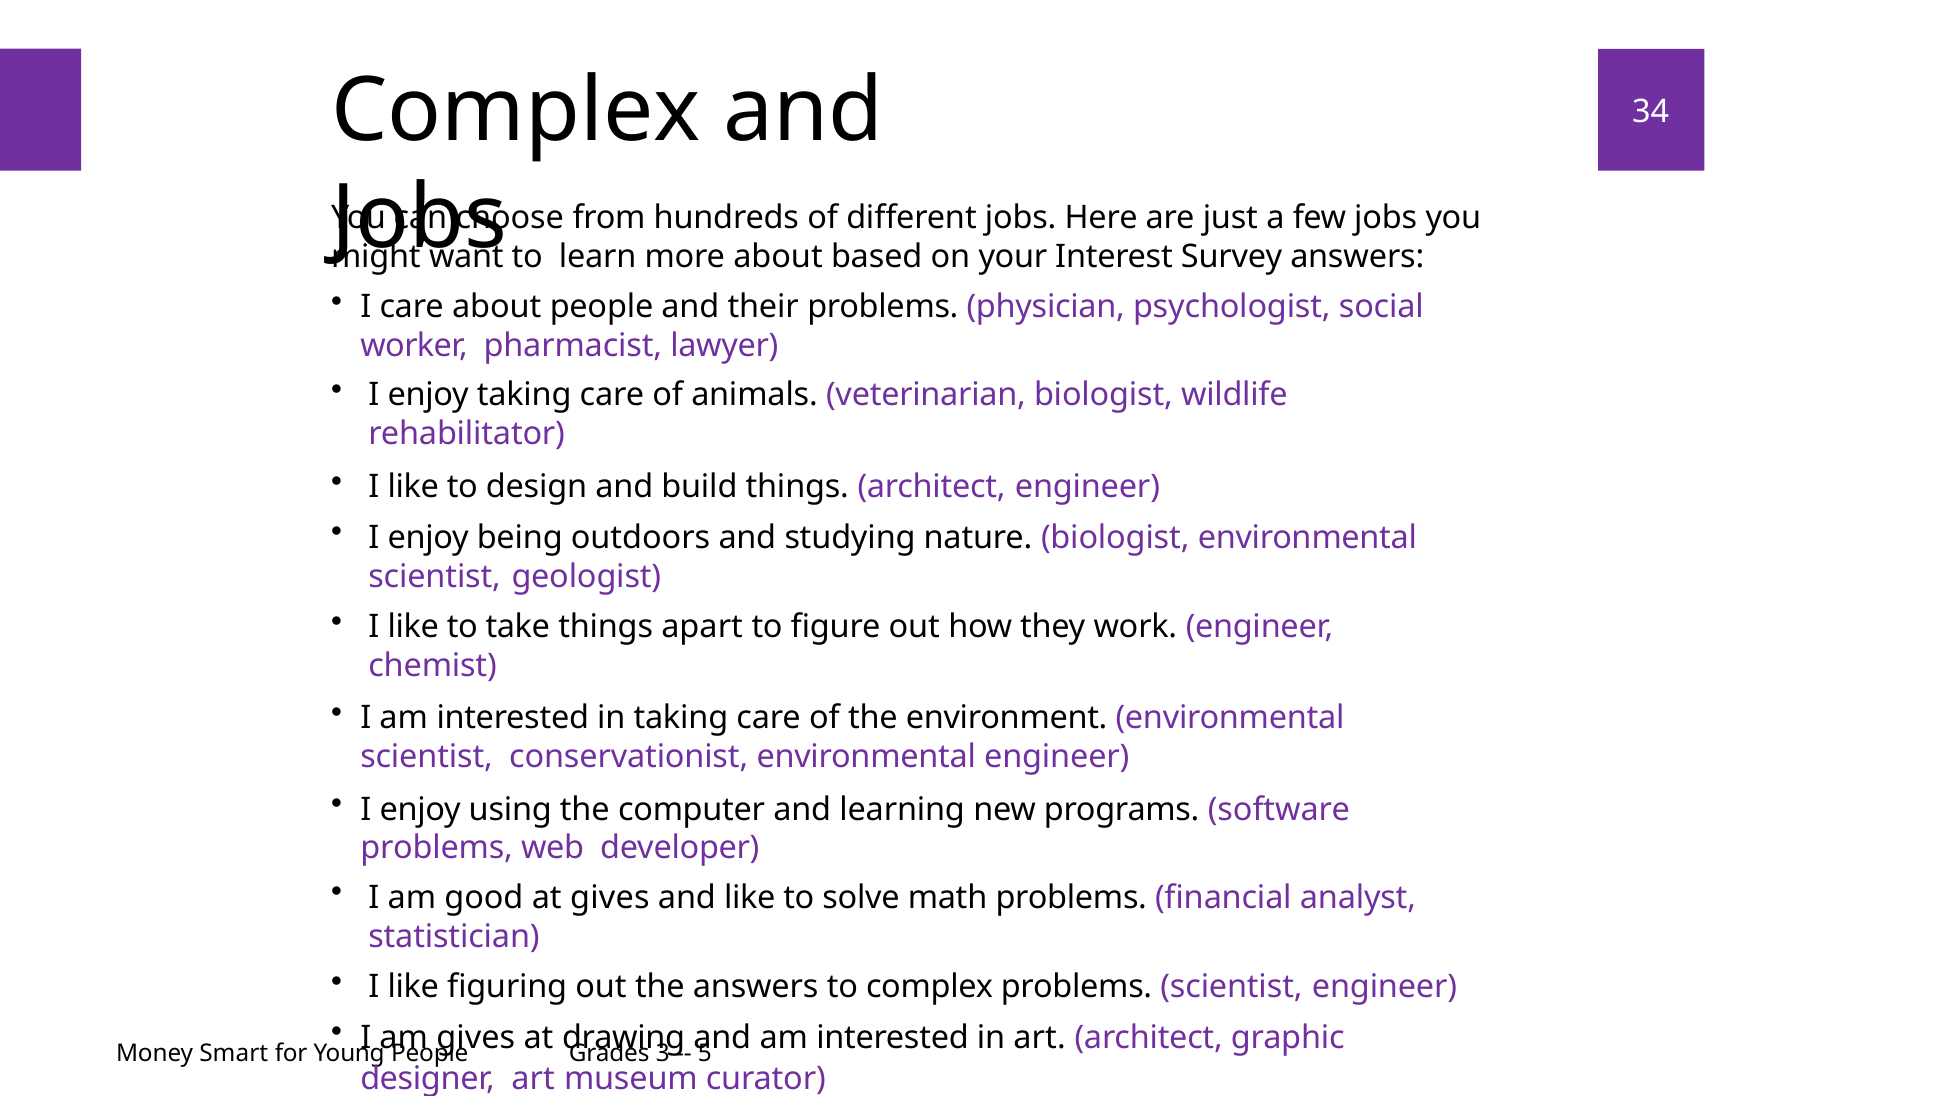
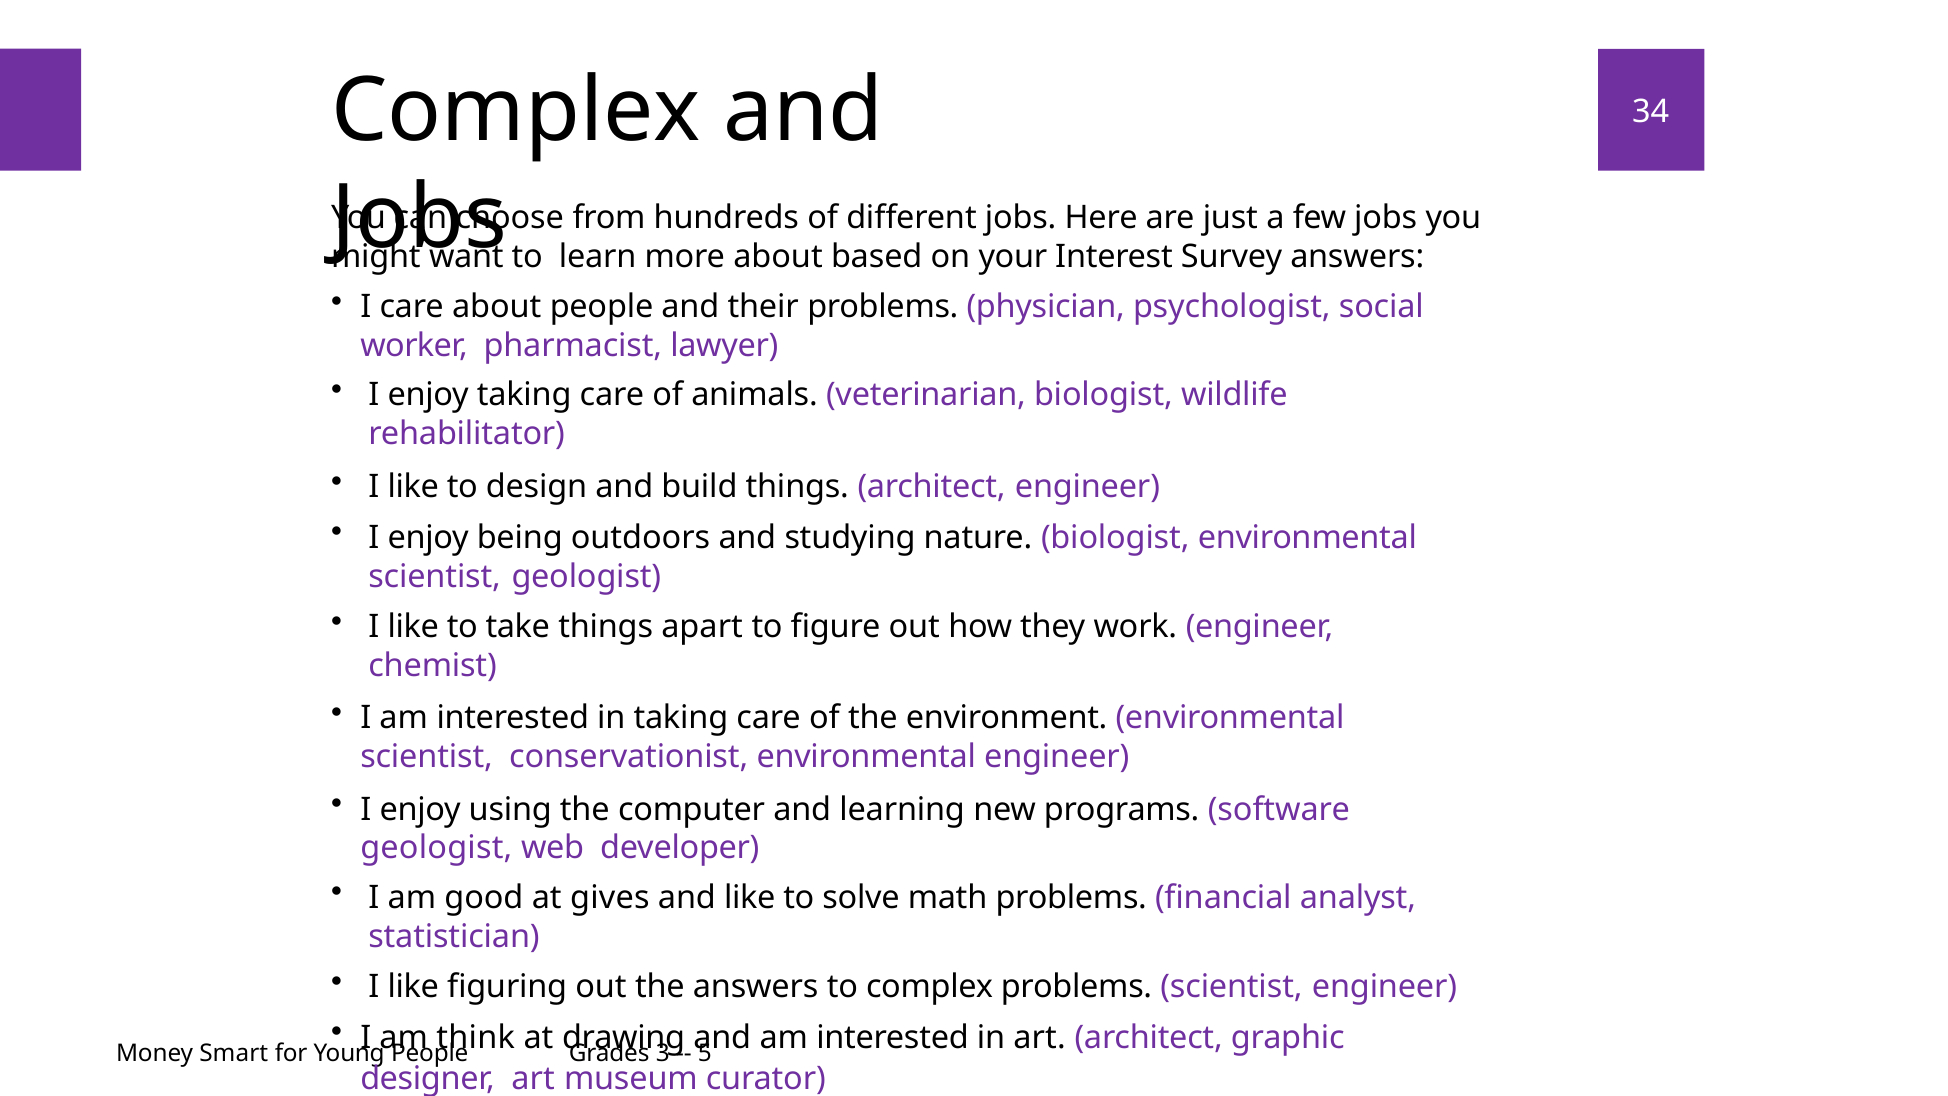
problems: problems -> geologist (436, 848)
am gives: gives -> think (476, 1037)
